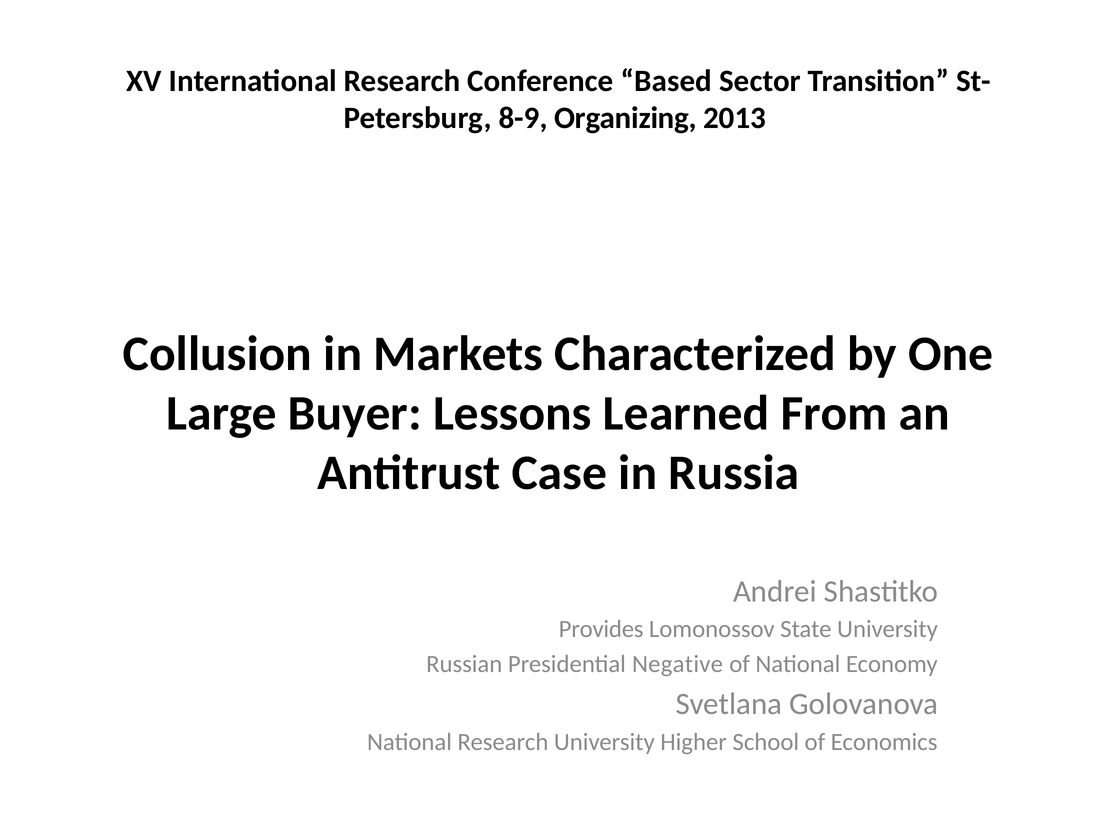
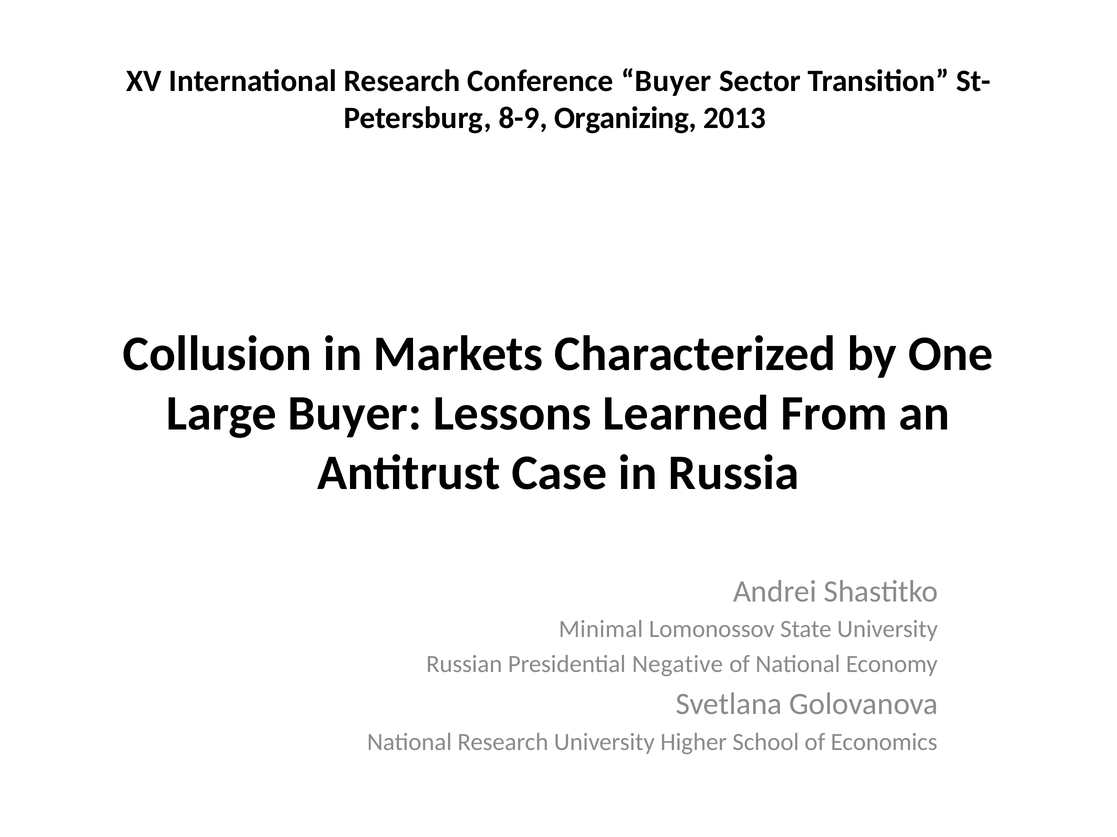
Conference Based: Based -> Buyer (666, 81)
Provides: Provides -> Minimal (601, 630)
